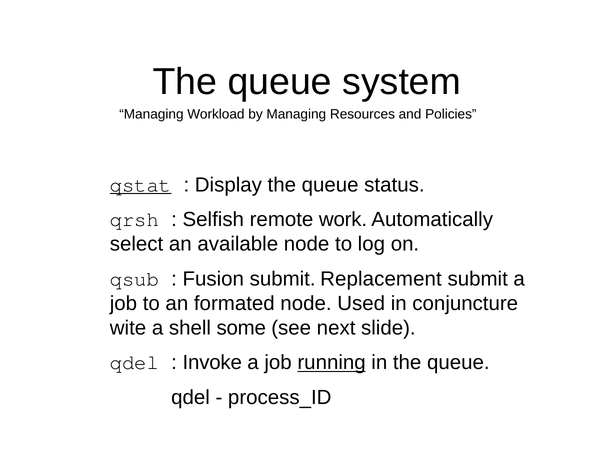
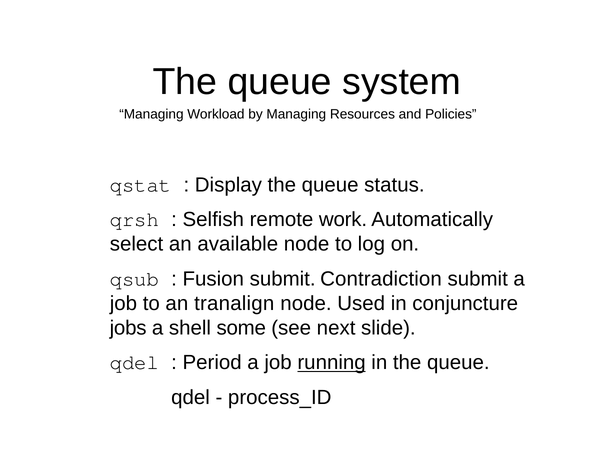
qstat underline: present -> none (141, 185)
Replacement: Replacement -> Contradiction (381, 279)
formated: formated -> tranalign (234, 304)
wite: wite -> jobs (128, 328)
Invoke: Invoke -> Period (212, 363)
